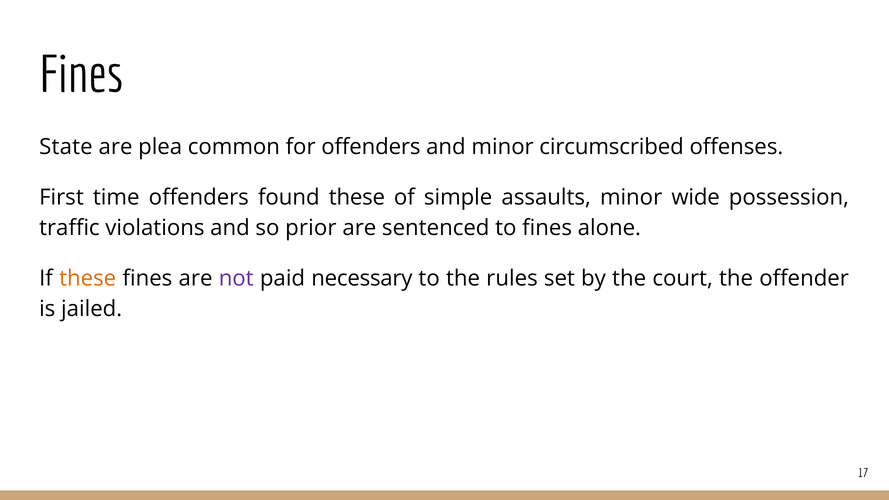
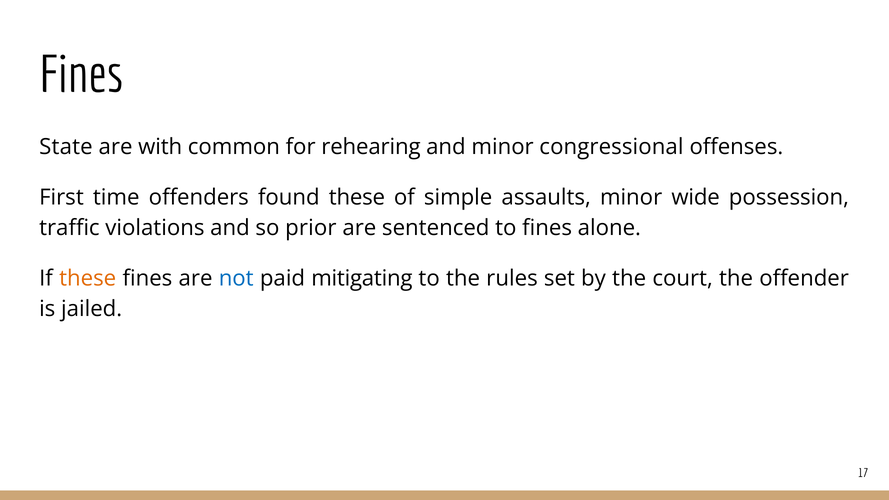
plea: plea -> with (160, 147)
for offenders: offenders -> rehearing (371, 147)
circumscribed: circumscribed -> congressional (611, 147)
not colour: purple -> blue (236, 278)
necessary: necessary -> mitigating (362, 278)
